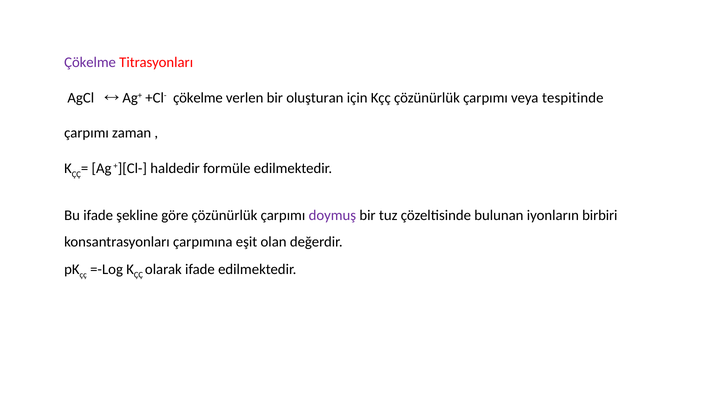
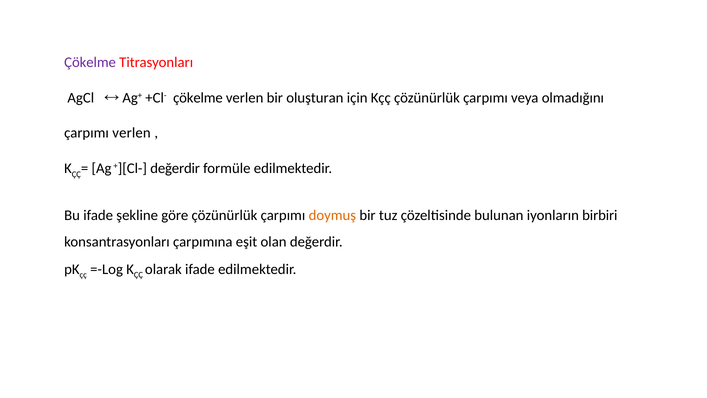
tespitinde: tespitinde -> olmadığını (573, 98)
çarpımı zaman: zaman -> verlen (132, 133)
+][Cl- haldedir: haldedir -> değerdir (175, 168)
doymuş colour: purple -> orange (332, 215)
